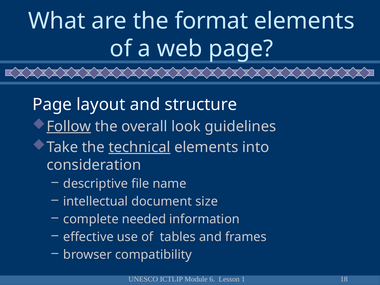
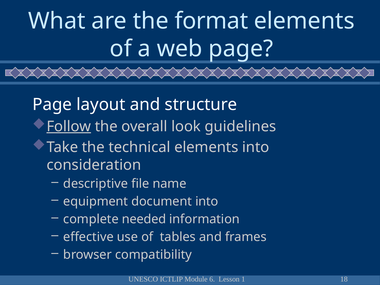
technical underline: present -> none (139, 147)
intellectual: intellectual -> equipment (96, 201)
document size: size -> into (207, 201)
